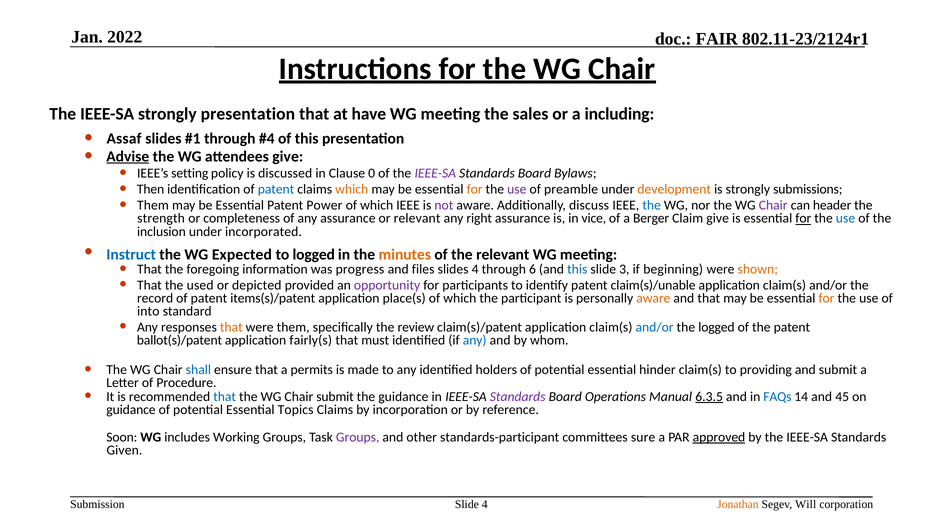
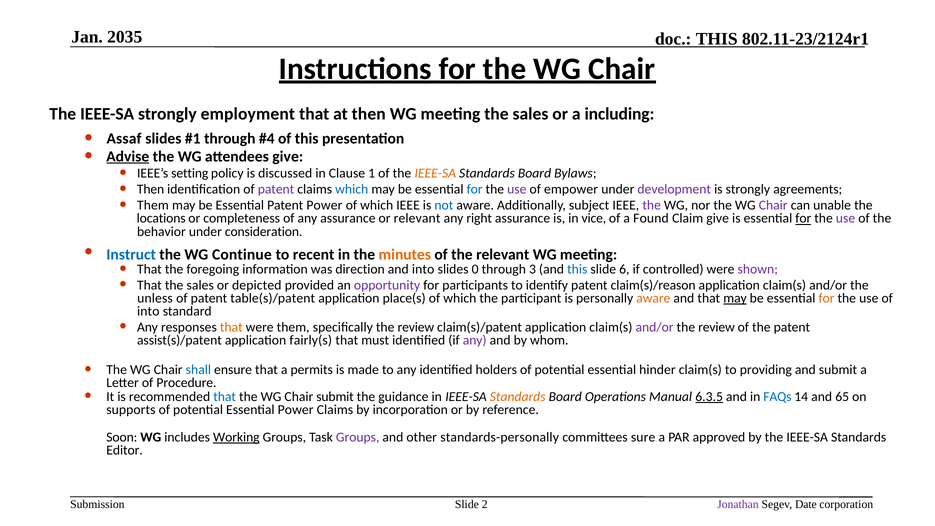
2022: 2022 -> 2035 (125, 37)
FAIR: FAIR -> THIS (717, 39)
strongly presentation: presentation -> employment (248, 114)
at have: have -> then (369, 114)
0: 0 -> 1 (372, 173)
IEEE-SA colour: purple -> orange (435, 173)
patent colour: blue -> purple (276, 189)
which colour: orange -> blue (352, 189)
for colour: orange -> blue (475, 189)
preamble: preamble -> empower (571, 189)
development colour: orange -> purple (674, 189)
submissions: submissions -> agreements (808, 189)
not colour: purple -> blue (444, 205)
discuss: discuss -> subject (589, 205)
the colour: blue -> purple (652, 205)
header: header -> unable (832, 205)
strength: strength -> locations (161, 218)
Berger: Berger -> Found (651, 218)
use colour: blue -> purple (846, 218)
inclusion: inclusion -> behavior (161, 232)
incorporated: incorporated -> consideration (264, 232)
Expected: Expected -> Continue (242, 255)
to logged: logged -> recent (314, 255)
progress: progress -> direction (360, 269)
and files: files -> into (423, 269)
slides 4: 4 -> 0 (475, 269)
6: 6 -> 3 (533, 269)
3: 3 -> 6 (624, 269)
beginning: beginning -> controlled (673, 269)
shown colour: orange -> purple (758, 269)
That the used: used -> sales (200, 285)
claim(s)/unable: claim(s)/unable -> claim(s)/reason (653, 285)
record: record -> unless (155, 298)
items(s)/patent: items(s)/patent -> table(s)/patent (273, 298)
may underline: none -> present (735, 298)
and/or colour: blue -> purple (655, 327)
logged: logged -> review (716, 327)
ballot(s)/patent: ballot(s)/patent -> assist(s)/patent (179, 340)
any colour: blue -> purple (475, 340)
Standards colour: purple -> orange (518, 397)
45: 45 -> 65 (842, 397)
guidance: guidance -> supports (131, 410)
Essential Topics: Topics -> Power (296, 410)
Working underline: none -> present (236, 437)
standards-participant: standards-participant -> standards-personally (500, 437)
approved underline: present -> none (719, 437)
Given: Given -> Editor (125, 450)
Slide 4: 4 -> 2 (485, 504)
Jonathan colour: orange -> purple (738, 504)
Will: Will -> Date (806, 504)
